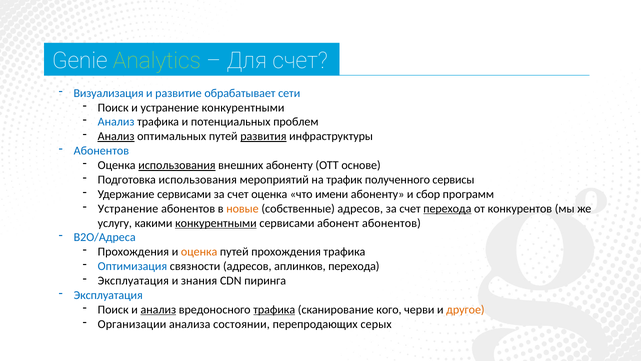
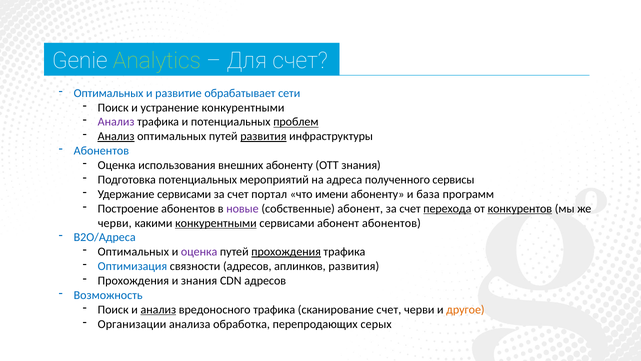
Визуализация: Визуализация -> Оптимальных (109, 93)
Анализ colour: blue -> purple (116, 122)
проблем underline: none -> present (296, 122)
использования underline: present -> none (177, 165)
OTT основе: основе -> знания (361, 165)
Подготовка использования: использования -> потенциальных (198, 180)
трафик: трафик -> адреса (344, 180)
счет оценка: оценка -> портал (269, 194)
сбор: сбор -> база (428, 194)
Устранение: Устранение -> Построение (128, 208)
новые colour: orange -> purple (242, 208)
собственные адресов: адресов -> абонент (360, 208)
конкурентов underline: none -> present (520, 208)
услугу: услугу -> черви (115, 223)
Прохождения: Прохождения -> Оптимальных (133, 252)
оценка colour: orange -> purple (199, 252)
прохождения underline: none -> present (286, 252)
аплинков перехода: перехода -> развития (354, 266)
Эксплуатация: Эксплуатация -> Прохождения (133, 280)
CDN пиринга: пиринга -> адресов (265, 280)
Эксплуатация: Эксплуатация -> Возможность (108, 295)
трафика underline: present -> none (274, 309)
сканирование кого: кого -> счет (389, 309)
состоянии: состоянии -> обработка (242, 324)
